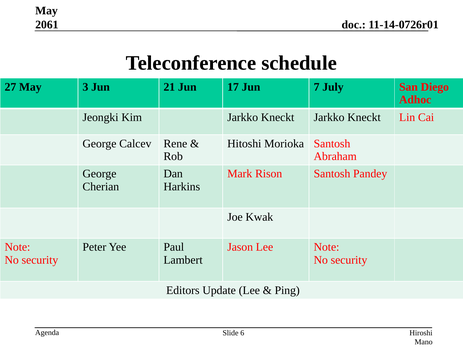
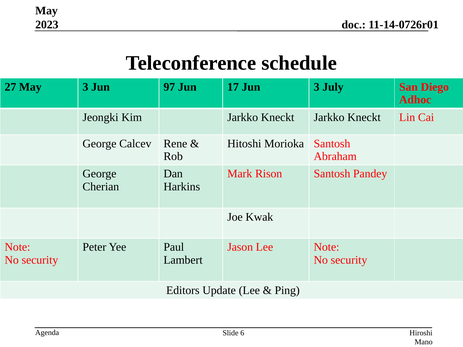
2061: 2061 -> 2023 (47, 25)
21: 21 -> 97 (169, 87)
Jun 7: 7 -> 3 (317, 87)
